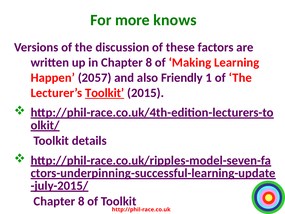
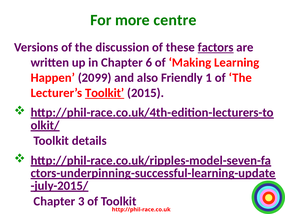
knows: knows -> centre (175, 20)
factors underline: none -> present (216, 47)
in Chapter 8: 8 -> 6 (149, 62)
2057: 2057 -> 2099 (95, 78)
8: 8 -> 3 (81, 201)
